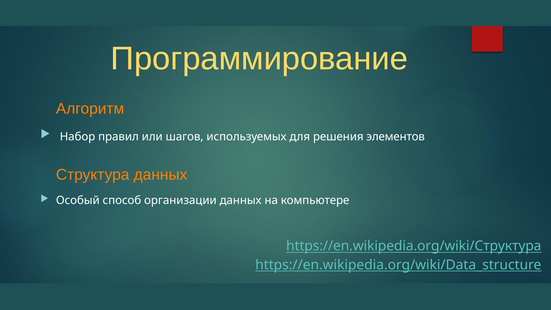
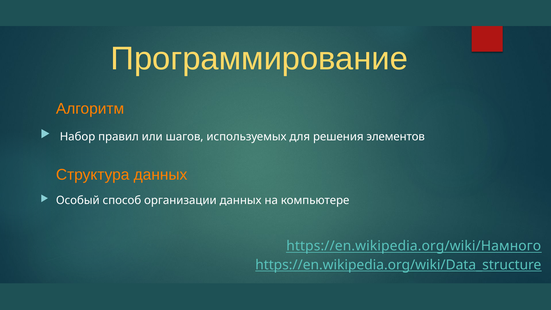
https://en.wikipedia.org/wiki/Структура: https://en.wikipedia.org/wiki/Структура -> https://en.wikipedia.org/wiki/Намного (414, 246)
